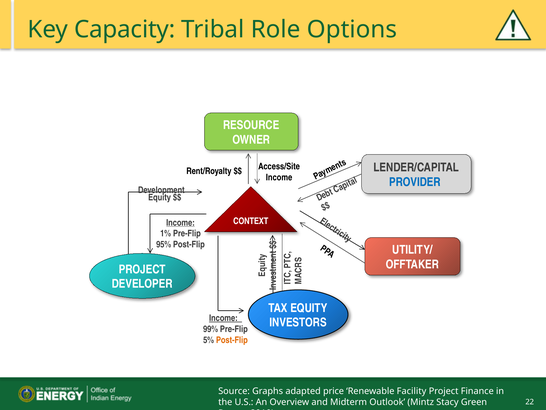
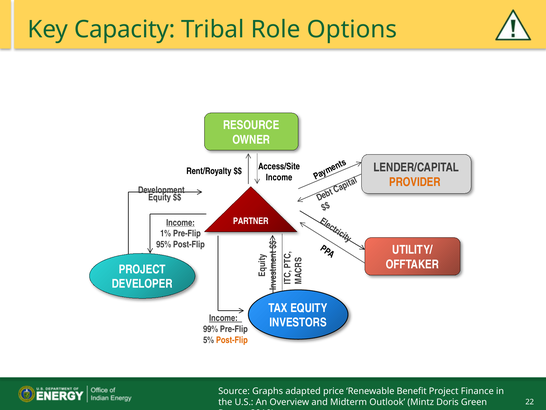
PROVIDER colour: blue -> orange (415, 182)
CONTEXT: CONTEXT -> PARTNER (251, 221)
Facility: Facility -> Benefit (412, 391)
Stacy: Stacy -> Doris (447, 402)
